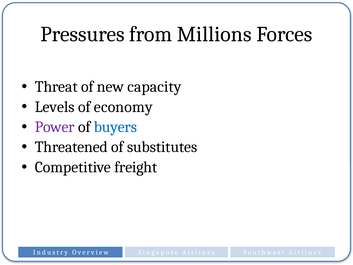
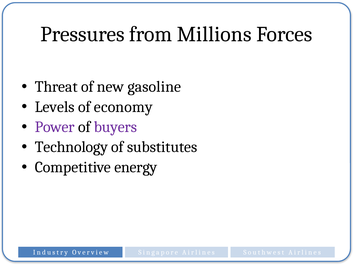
capacity: capacity -> gasoline (154, 87)
buyers colour: blue -> purple (115, 127)
Threatened: Threatened -> Technology (71, 147)
freight: freight -> energy (136, 167)
